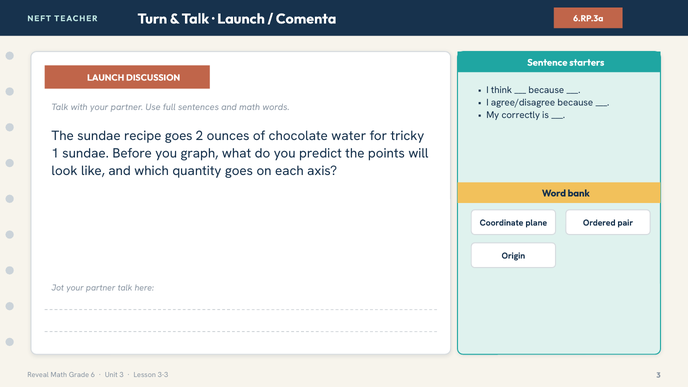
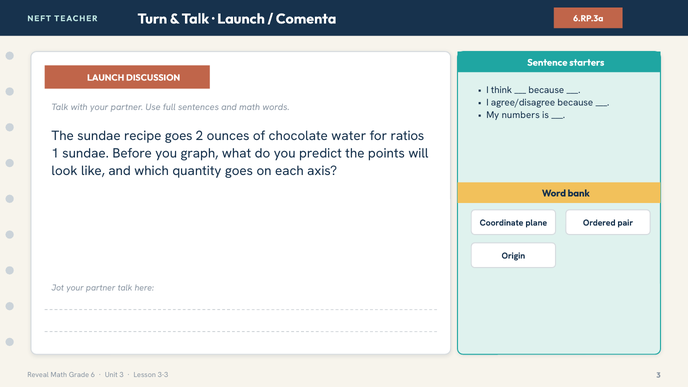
correctly: correctly -> numbers (521, 115)
tricky: tricky -> ratios (407, 136)
